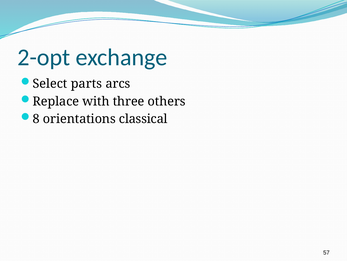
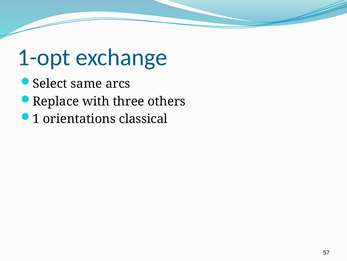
2-opt: 2-opt -> 1-opt (44, 57)
parts: parts -> same (86, 84)
8: 8 -> 1 (36, 119)
